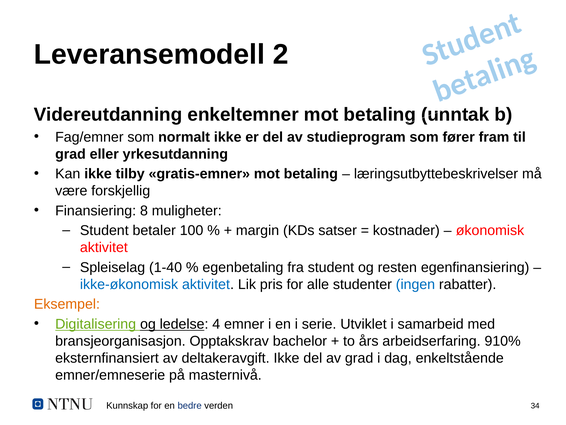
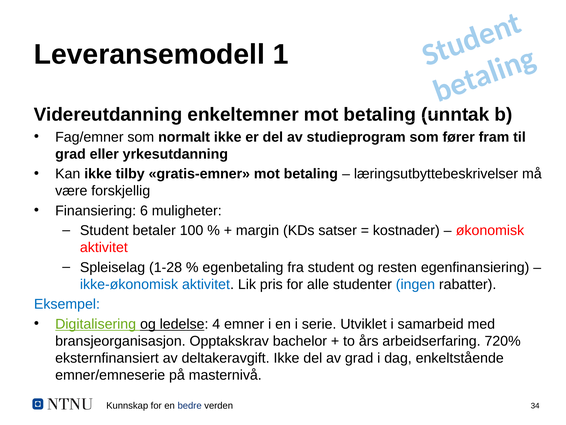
2: 2 -> 1 (281, 54)
8: 8 -> 6 (144, 210)
1-40: 1-40 -> 1-28 (166, 267)
Eksempel colour: orange -> blue (67, 304)
910%: 910% -> 720% (503, 341)
